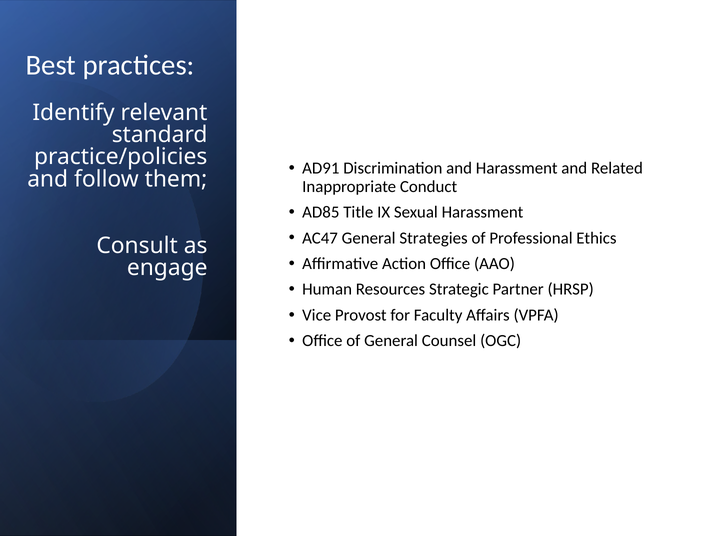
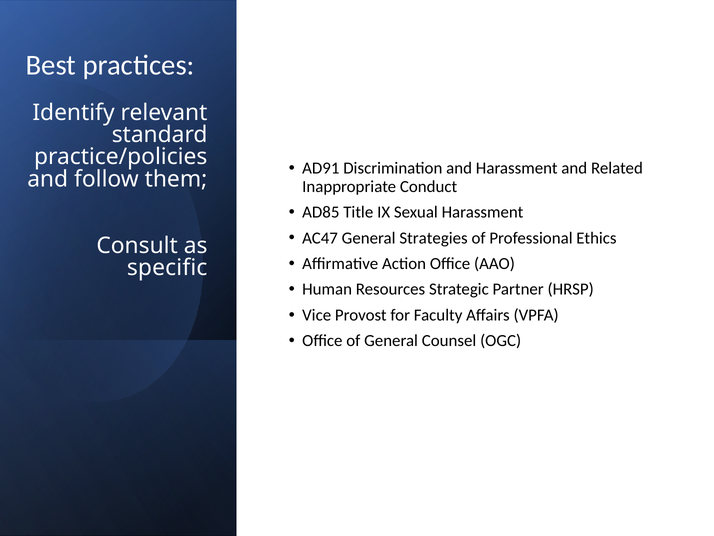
engage: engage -> specific (167, 267)
